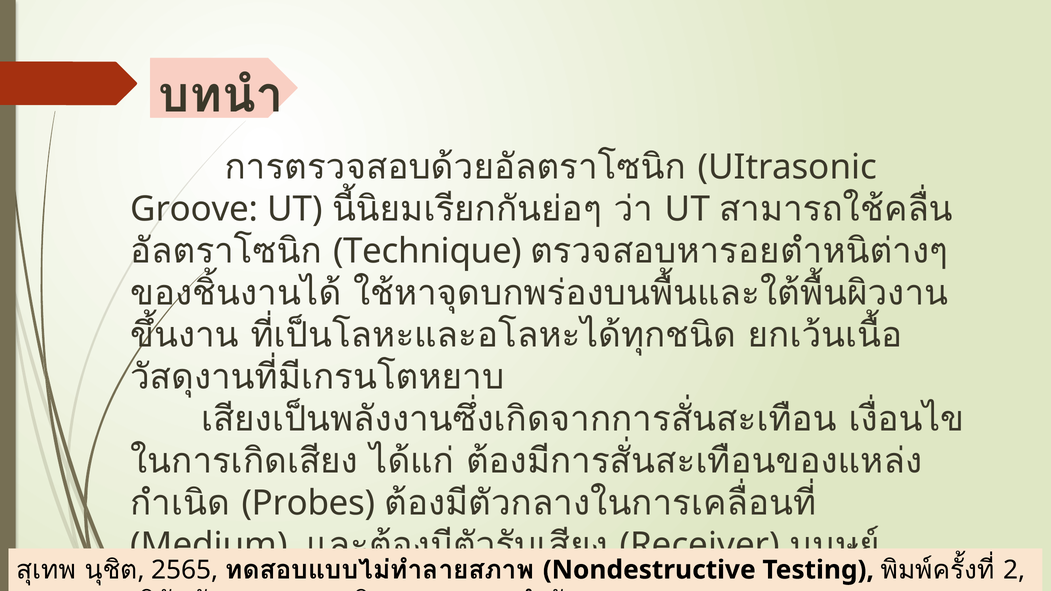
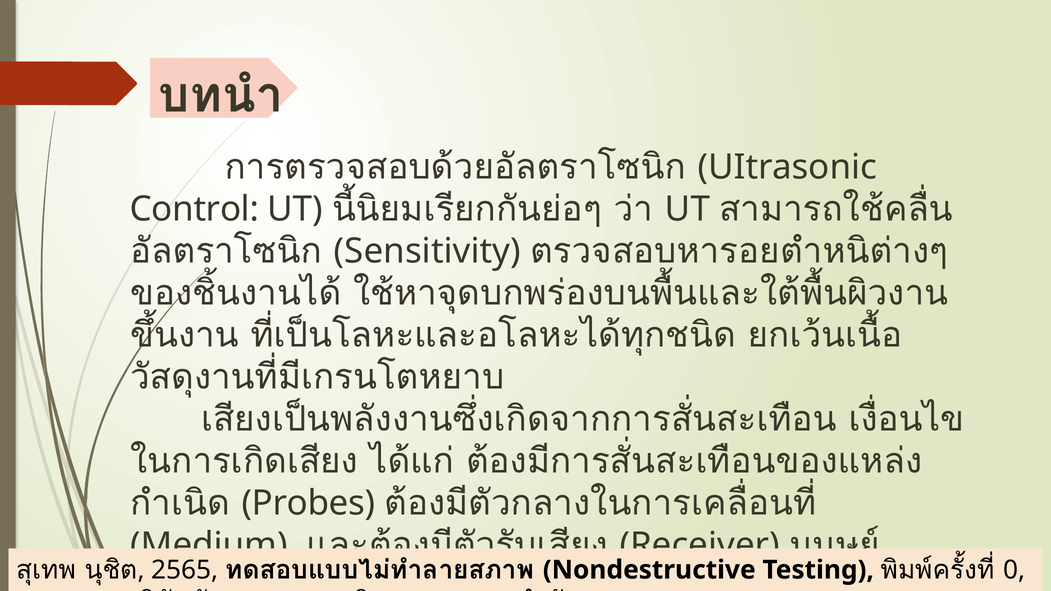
Groove: Groove -> Control (194, 209)
Technique: Technique -> Sensitivity (427, 251)
2: 2 -> 0 (1014, 570)
